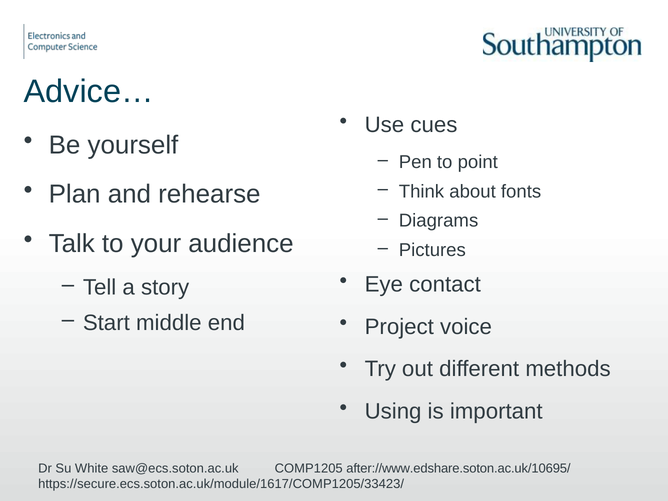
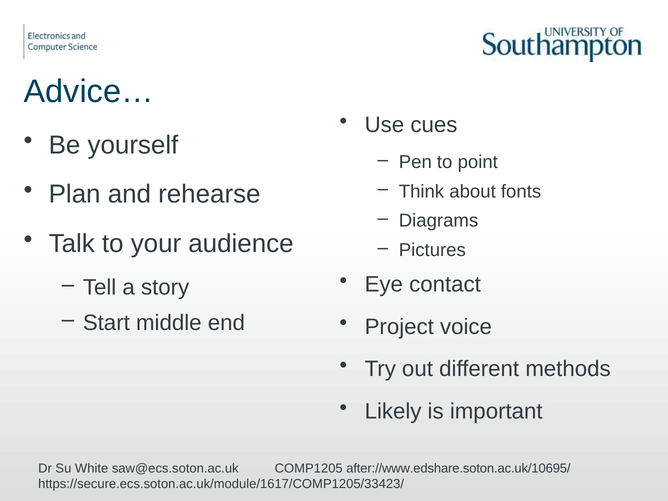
Using: Using -> Likely (393, 411)
